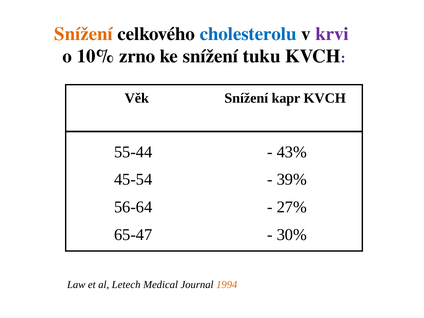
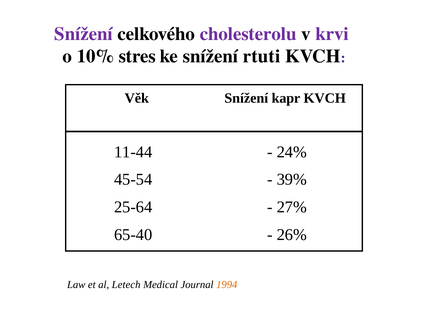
Snížení colour: orange -> purple (84, 34)
cholesterolu colour: blue -> purple (248, 34)
zrno: zrno -> stres (137, 56)
tuku: tuku -> rtuti (262, 56)
55-44: 55-44 -> 11-44 (133, 152)
43%: 43% -> 24% (292, 152)
56-64: 56-64 -> 25-64 (133, 207)
65-47: 65-47 -> 65-40 (133, 235)
30%: 30% -> 26% (292, 235)
